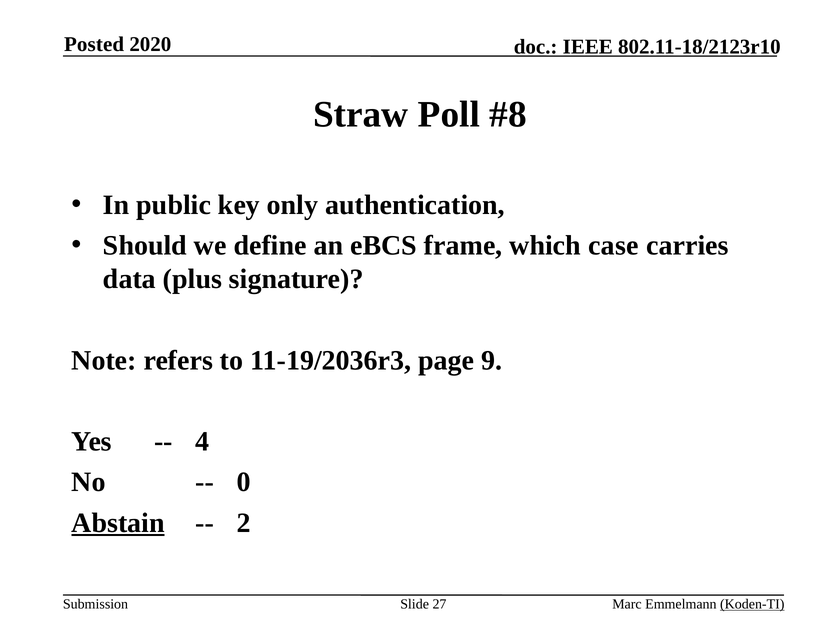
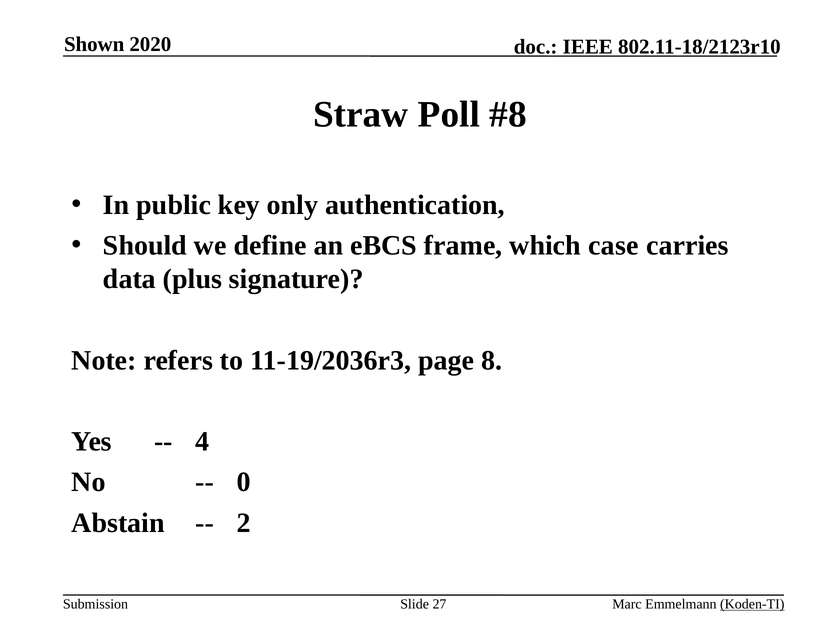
Posted: Posted -> Shown (94, 45)
9: 9 -> 8 (492, 360)
Abstain underline: present -> none (118, 523)
